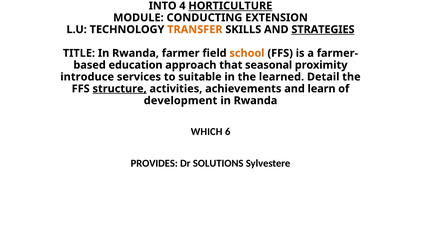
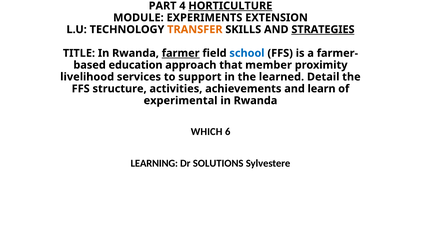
INTO: INTO -> PART (163, 6)
CONDUCTING: CONDUCTING -> EXPERIMENTS (204, 18)
farmer underline: none -> present (181, 53)
school colour: orange -> blue (247, 53)
seasonal: seasonal -> member (269, 65)
introduce: introduce -> livelihood (87, 77)
suitable: suitable -> support (200, 77)
structure underline: present -> none (120, 89)
development: development -> experimental (181, 100)
PROVIDES: PROVIDES -> LEARNING (154, 163)
